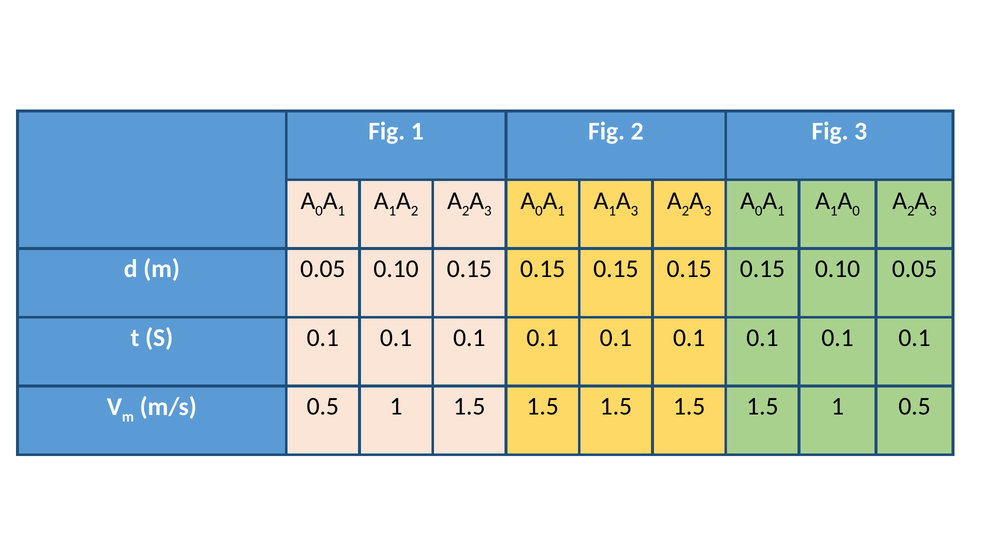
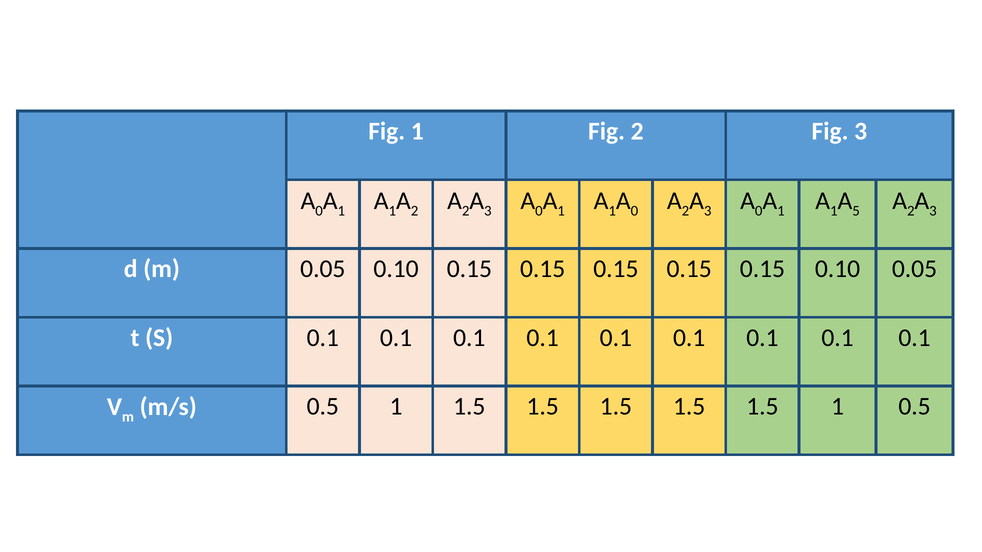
3: 3 -> 0 (634, 211)
0: 0 -> 5 (856, 211)
